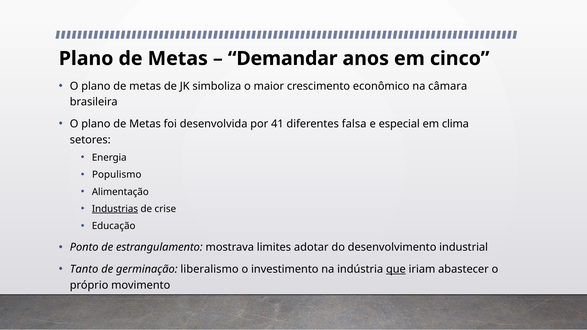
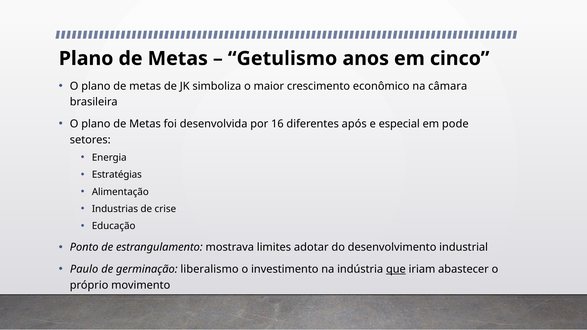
Demandar: Demandar -> Getulismo (283, 59)
41: 41 -> 16 (277, 124)
falsa: falsa -> após (354, 124)
clima: clima -> pode (455, 124)
Populismo: Populismo -> Estratégias (117, 175)
Industrias underline: present -> none (115, 209)
Tanto: Tanto -> Paulo (84, 269)
